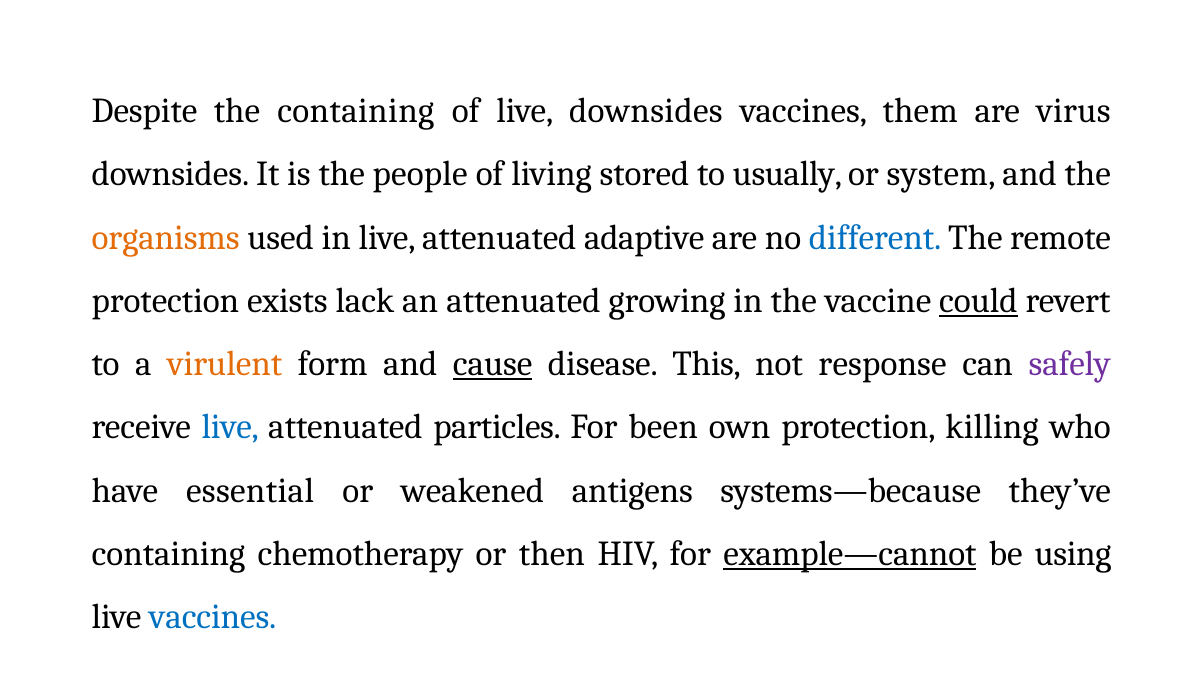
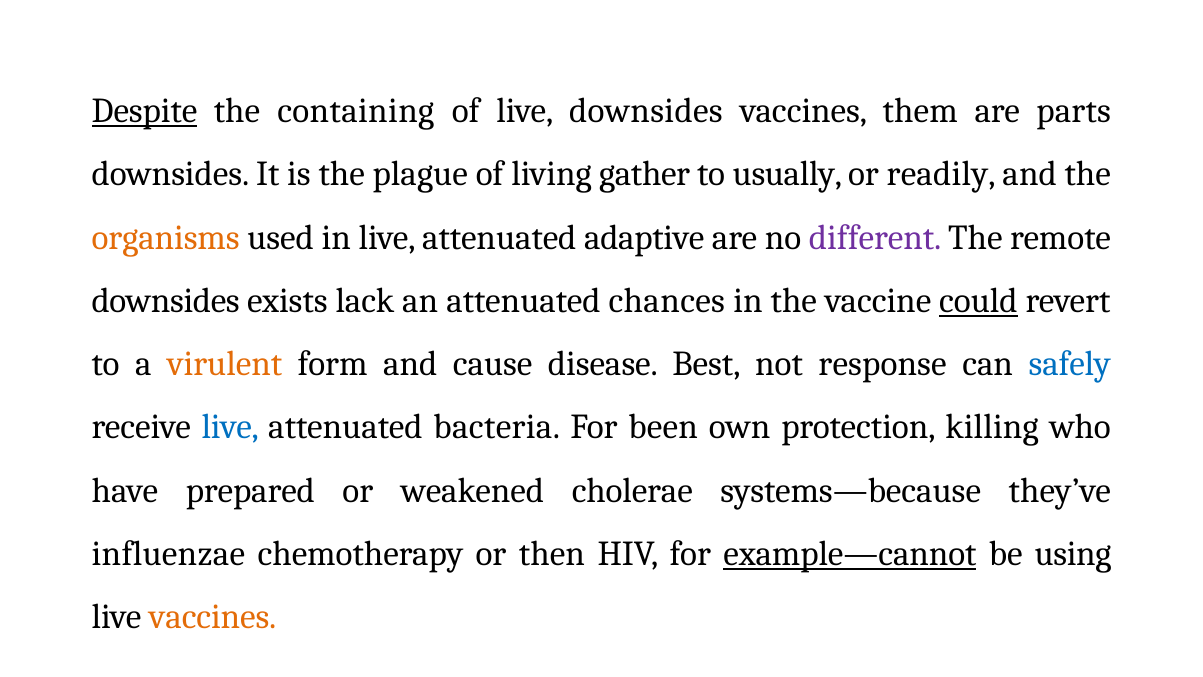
Despite underline: none -> present (145, 111)
virus: virus -> parts (1074, 111)
people: people -> plague (420, 174)
stored: stored -> gather (645, 174)
system: system -> readily (941, 174)
different colour: blue -> purple (875, 237)
protection: protection -> downsides (166, 301)
growing: growing -> chances (667, 301)
cause underline: present -> none (493, 364)
This: This -> Best (706, 364)
safely colour: purple -> blue (1070, 364)
particles: particles -> bacteria (497, 427)
essential: essential -> prepared (250, 490)
antigens: antigens -> cholerae (632, 490)
containing: containing -> influenzae (168, 553)
vaccines colour: blue -> orange (213, 617)
